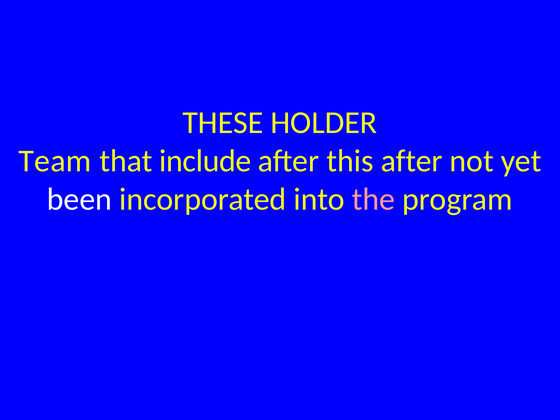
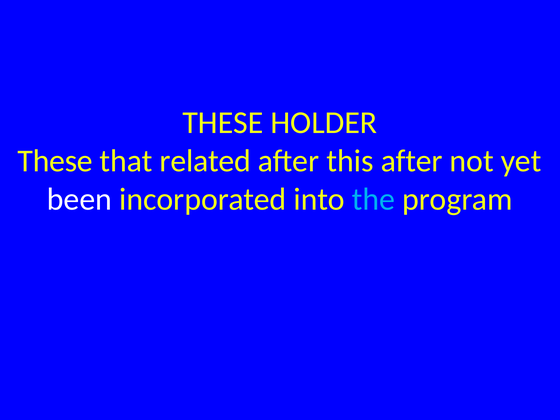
Team: Team -> These (55, 161)
include: include -> related (205, 161)
the colour: pink -> light blue (373, 199)
